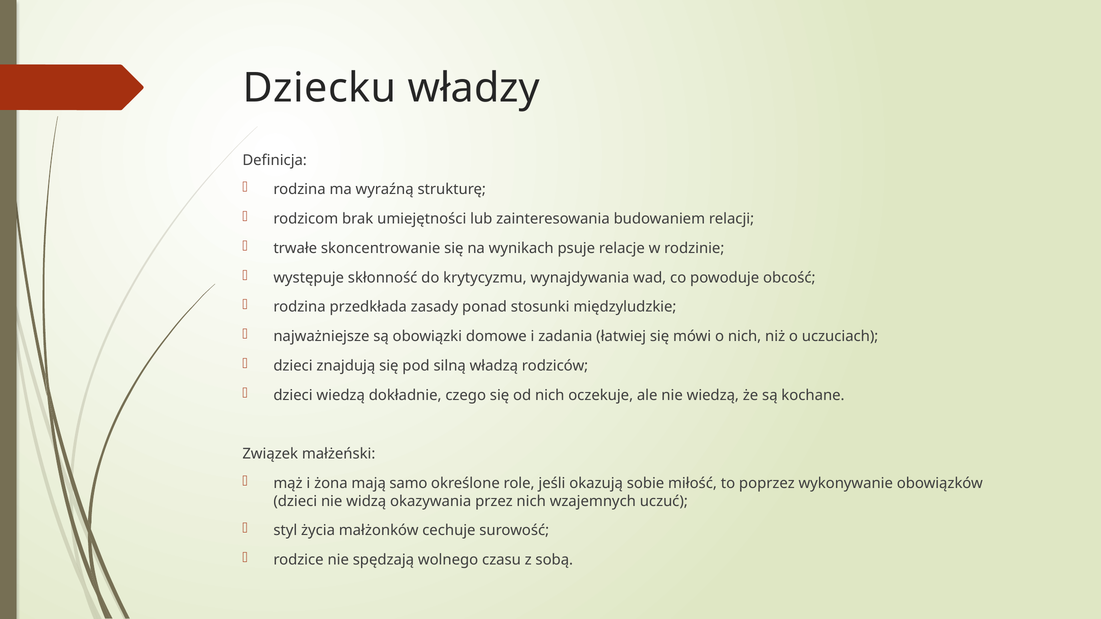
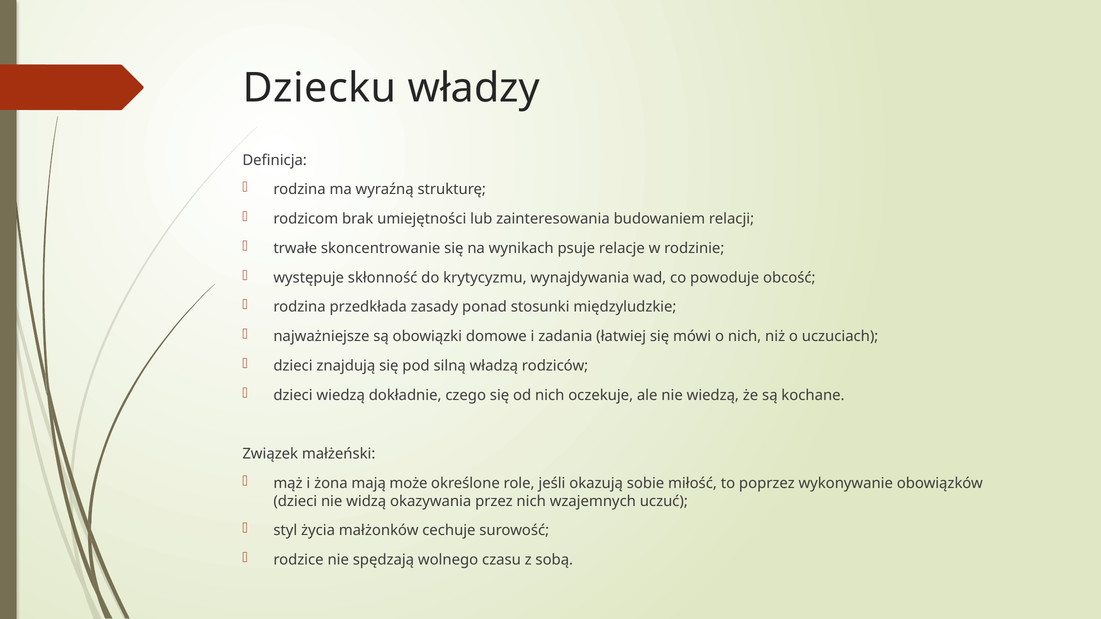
samo: samo -> może (408, 483)
